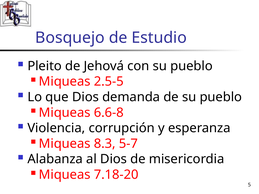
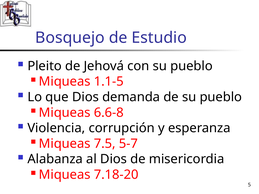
2.5-5: 2.5-5 -> 1.1-5 (109, 82)
8.3: 8.3 -> 7.5 (105, 144)
